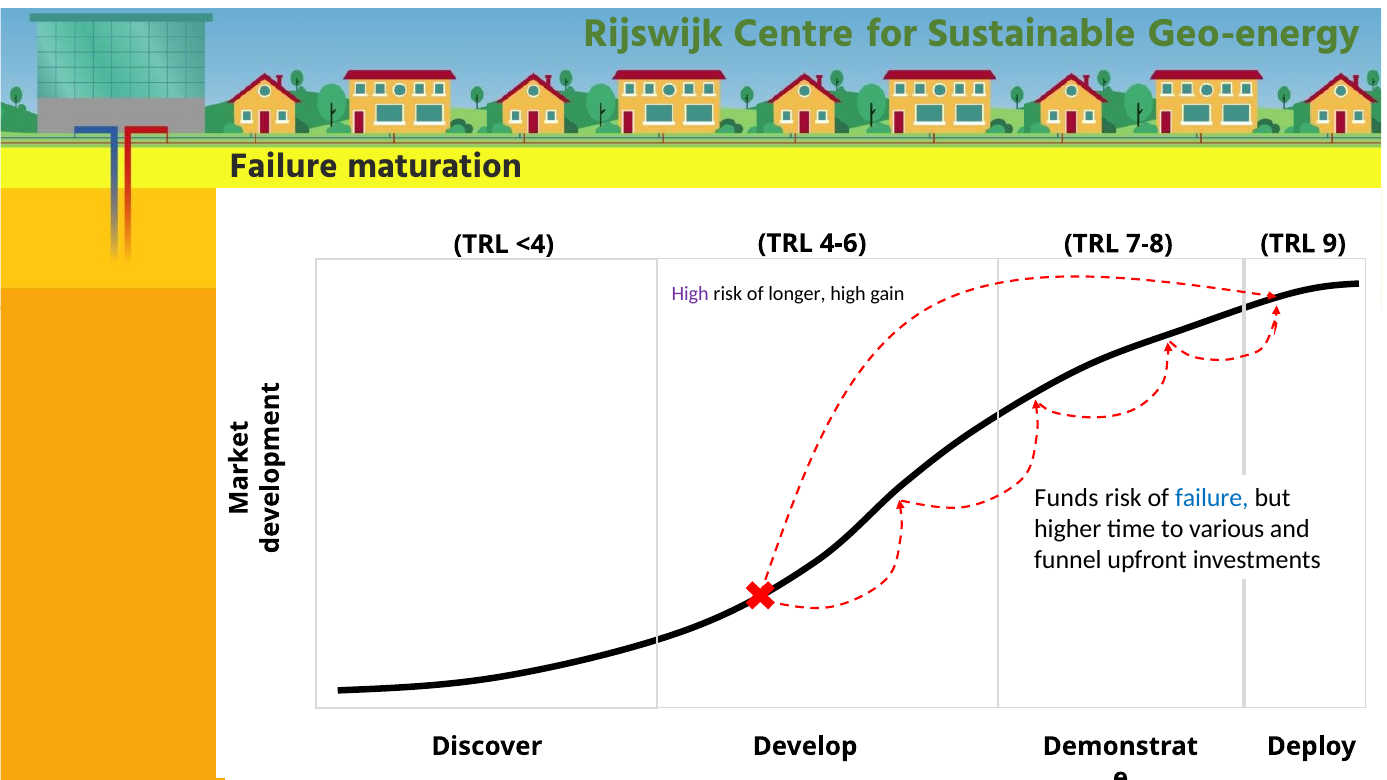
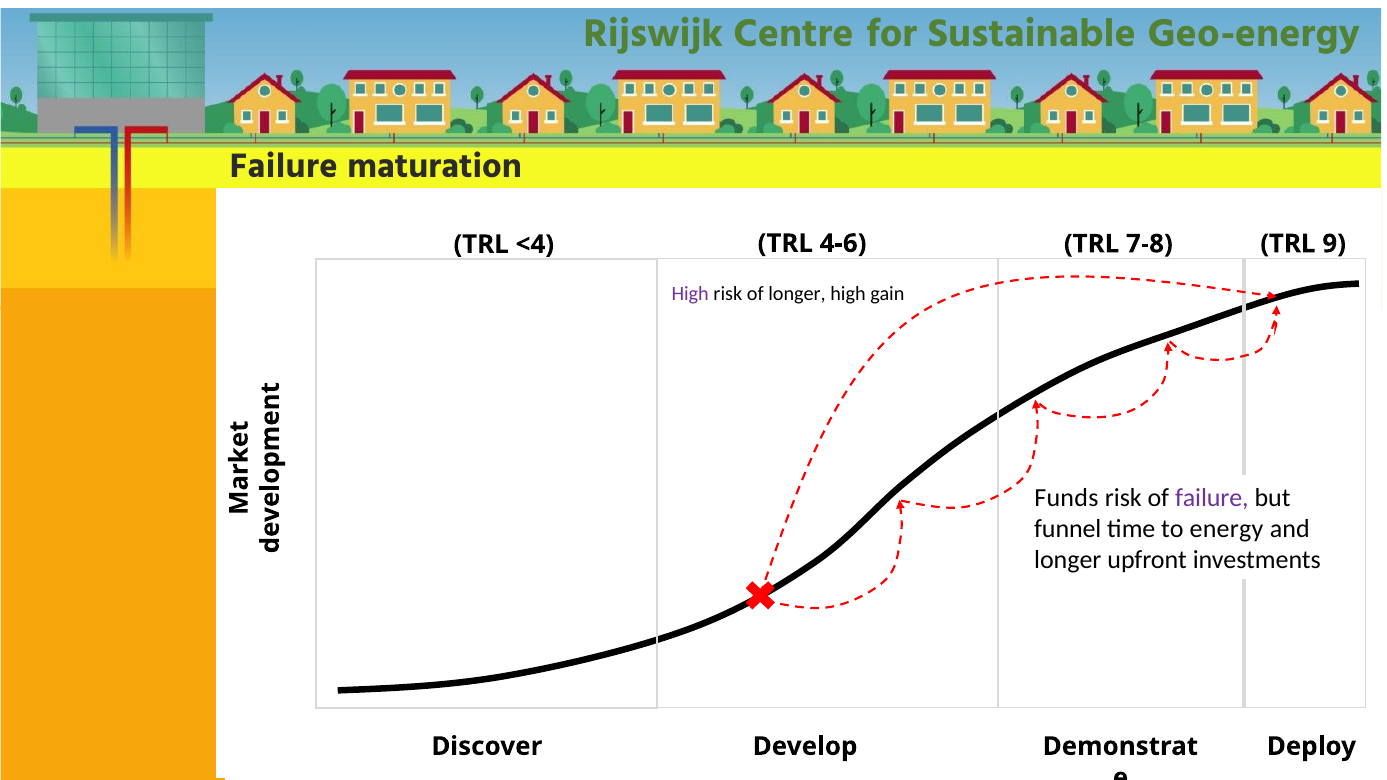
failure colour: blue -> purple (1212, 498)
higher: higher -> funnel (1068, 529)
various: various -> energy (1227, 529)
funnel: funnel -> longer (1068, 560)
